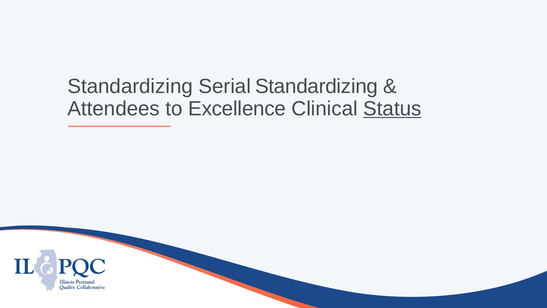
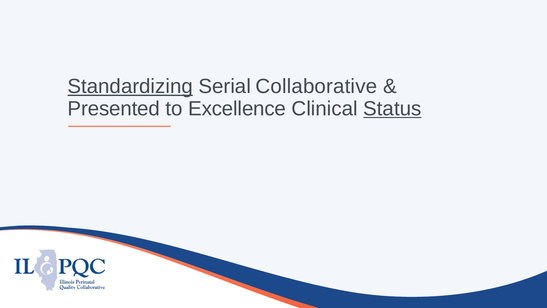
Standardizing underline: none -> present (130, 86)
Serial Standardizing: Standardizing -> Collaborative (316, 86)
Attendees: Attendees -> Presented (114, 109)
